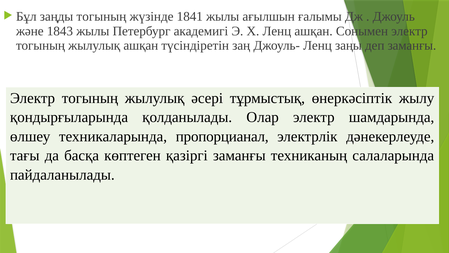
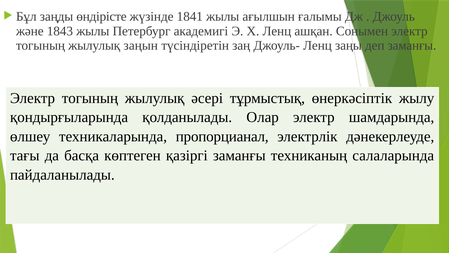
заңды тогының: тогының -> өндірісте (101, 17)
жылулық ашқан: ашқан -> заңын (141, 46)
